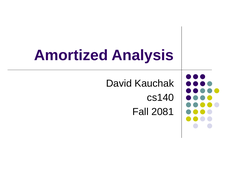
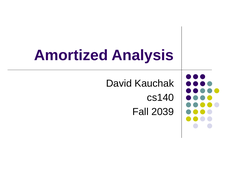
2081: 2081 -> 2039 (163, 112)
